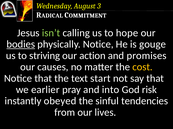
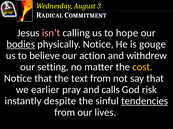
isn’t colour: light green -> pink (51, 33)
striving: striving -> believe (45, 56)
promises: promises -> withdrew (147, 56)
causes: causes -> setting (53, 67)
text start: start -> from (101, 79)
into: into -> calls (111, 90)
obeyed: obeyed -> despite (60, 102)
tendencies underline: none -> present (145, 102)
